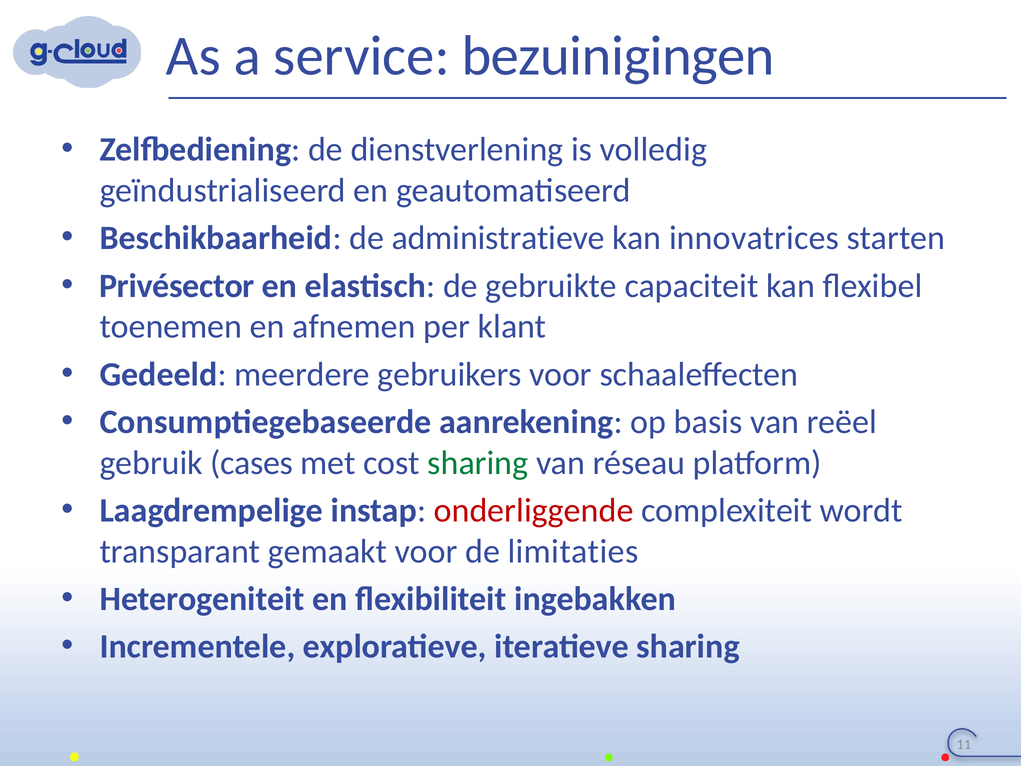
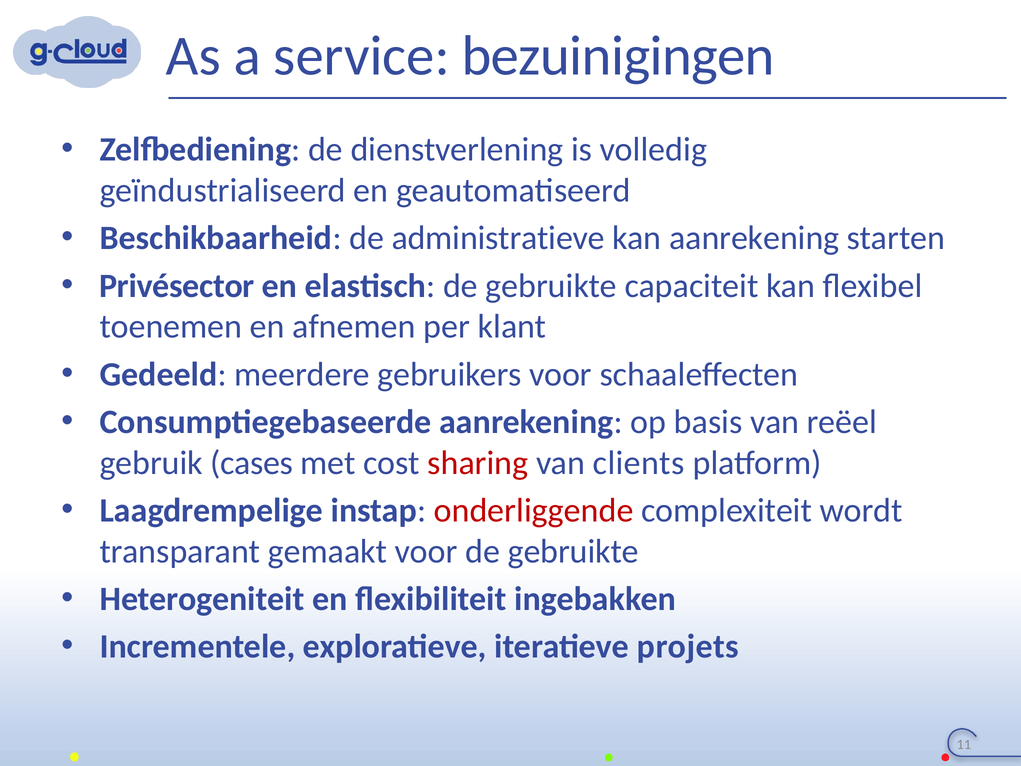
kan innovatrices: innovatrices -> aanrekening (754, 238)
sharing colour: green -> red (478, 463)
réseau: réseau -> clients (639, 463)
voor de limitaties: limitaties -> gebruikte (573, 551)
iteratieve sharing: sharing -> projets (688, 646)
